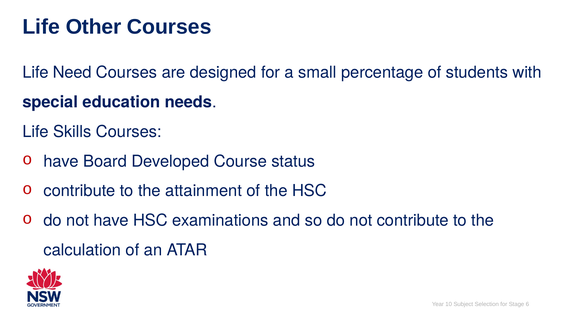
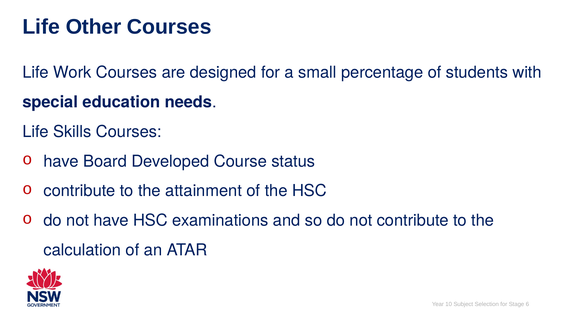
Need: Need -> Work (72, 73)
